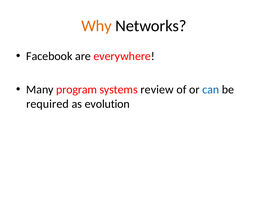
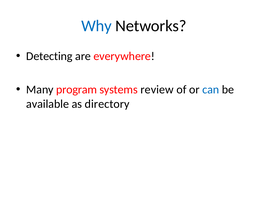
Why colour: orange -> blue (96, 26)
Facebook: Facebook -> Detecting (49, 56)
required: required -> available (48, 104)
evolution: evolution -> directory (107, 104)
